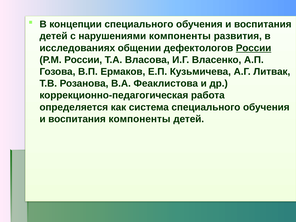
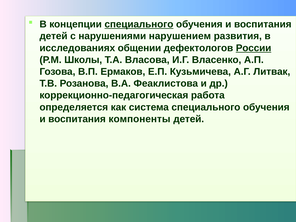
специального underline: none -> present (139, 24)
нарушениями компоненты: компоненты -> нарушением (180, 36)
Р.М России: России -> Школы (83, 60)
